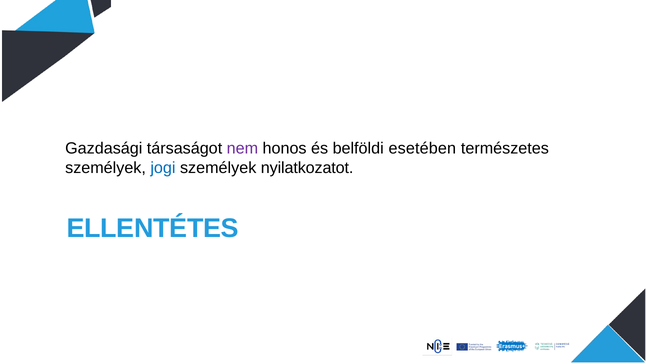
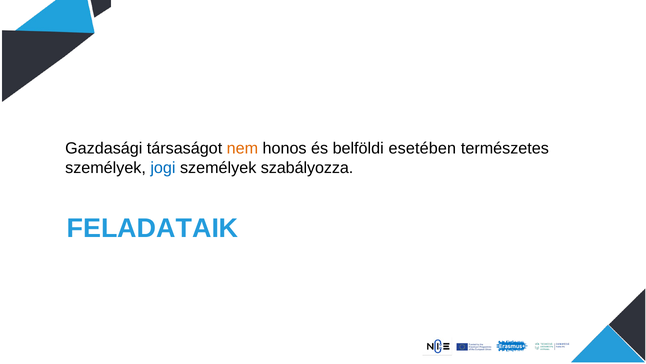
nem colour: purple -> orange (242, 148)
nyilatkozatot: nyilatkozatot -> szabályozza (307, 168)
ELLENTÉTES: ELLENTÉTES -> FELADATAIK (153, 228)
